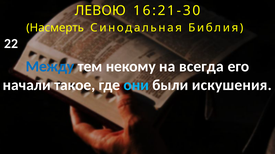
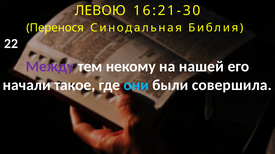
Насмерть: Насмерть -> Перенося (55, 28)
Между colour: blue -> purple (50, 67)
всегда: всегда -> нашей (201, 67)
искушения: искушения -> совершила (232, 85)
